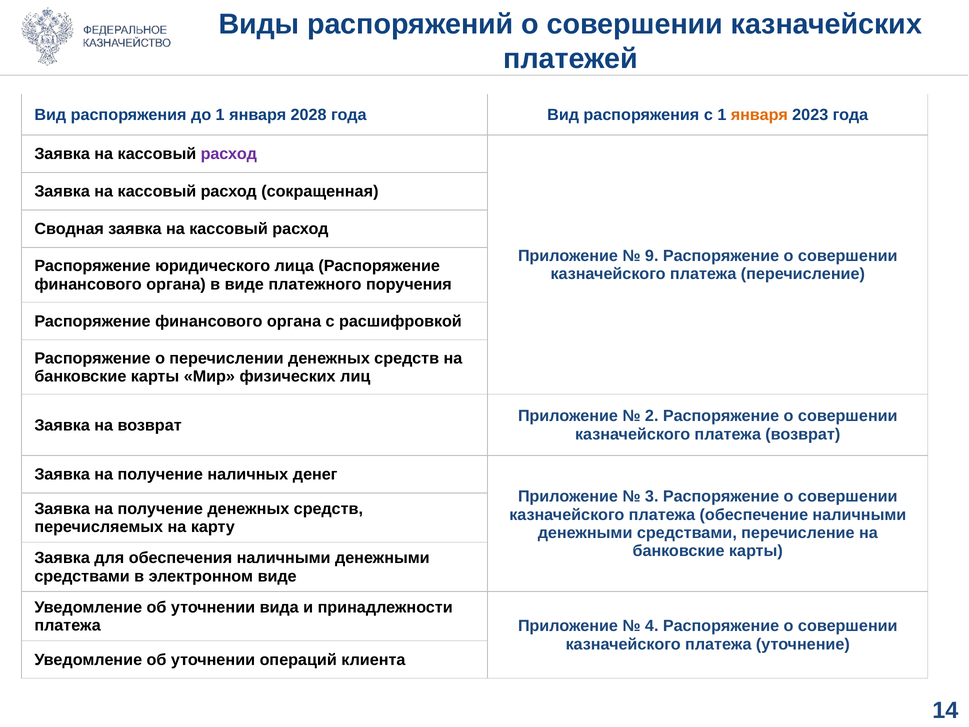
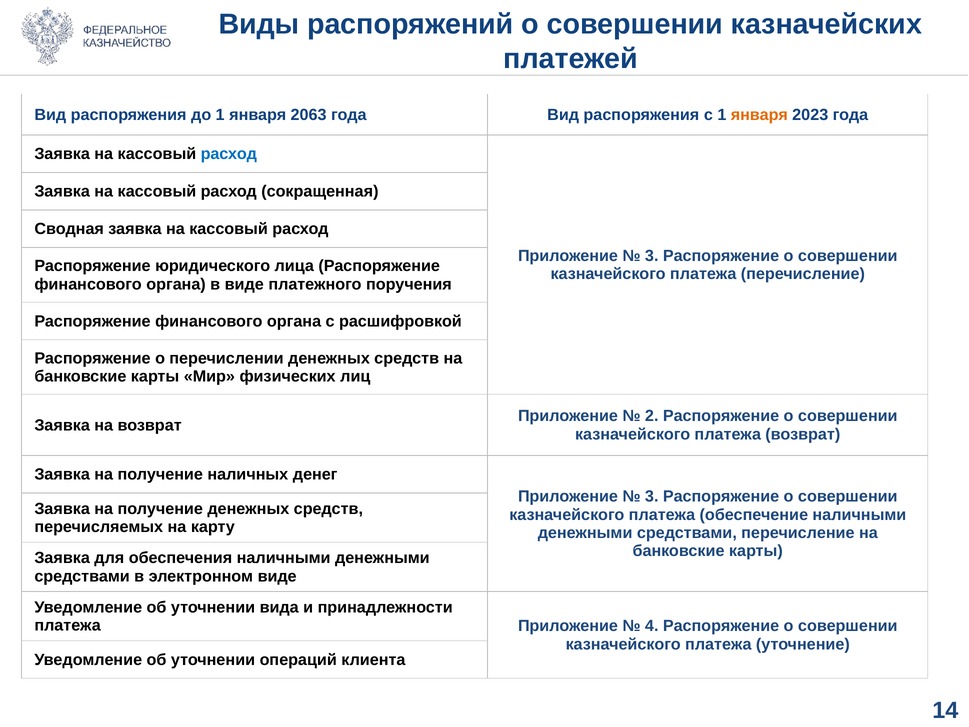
2028: 2028 -> 2063 (309, 115)
расход colour: purple -> blue (229, 154)
9: 9 -> 3 (652, 256)
